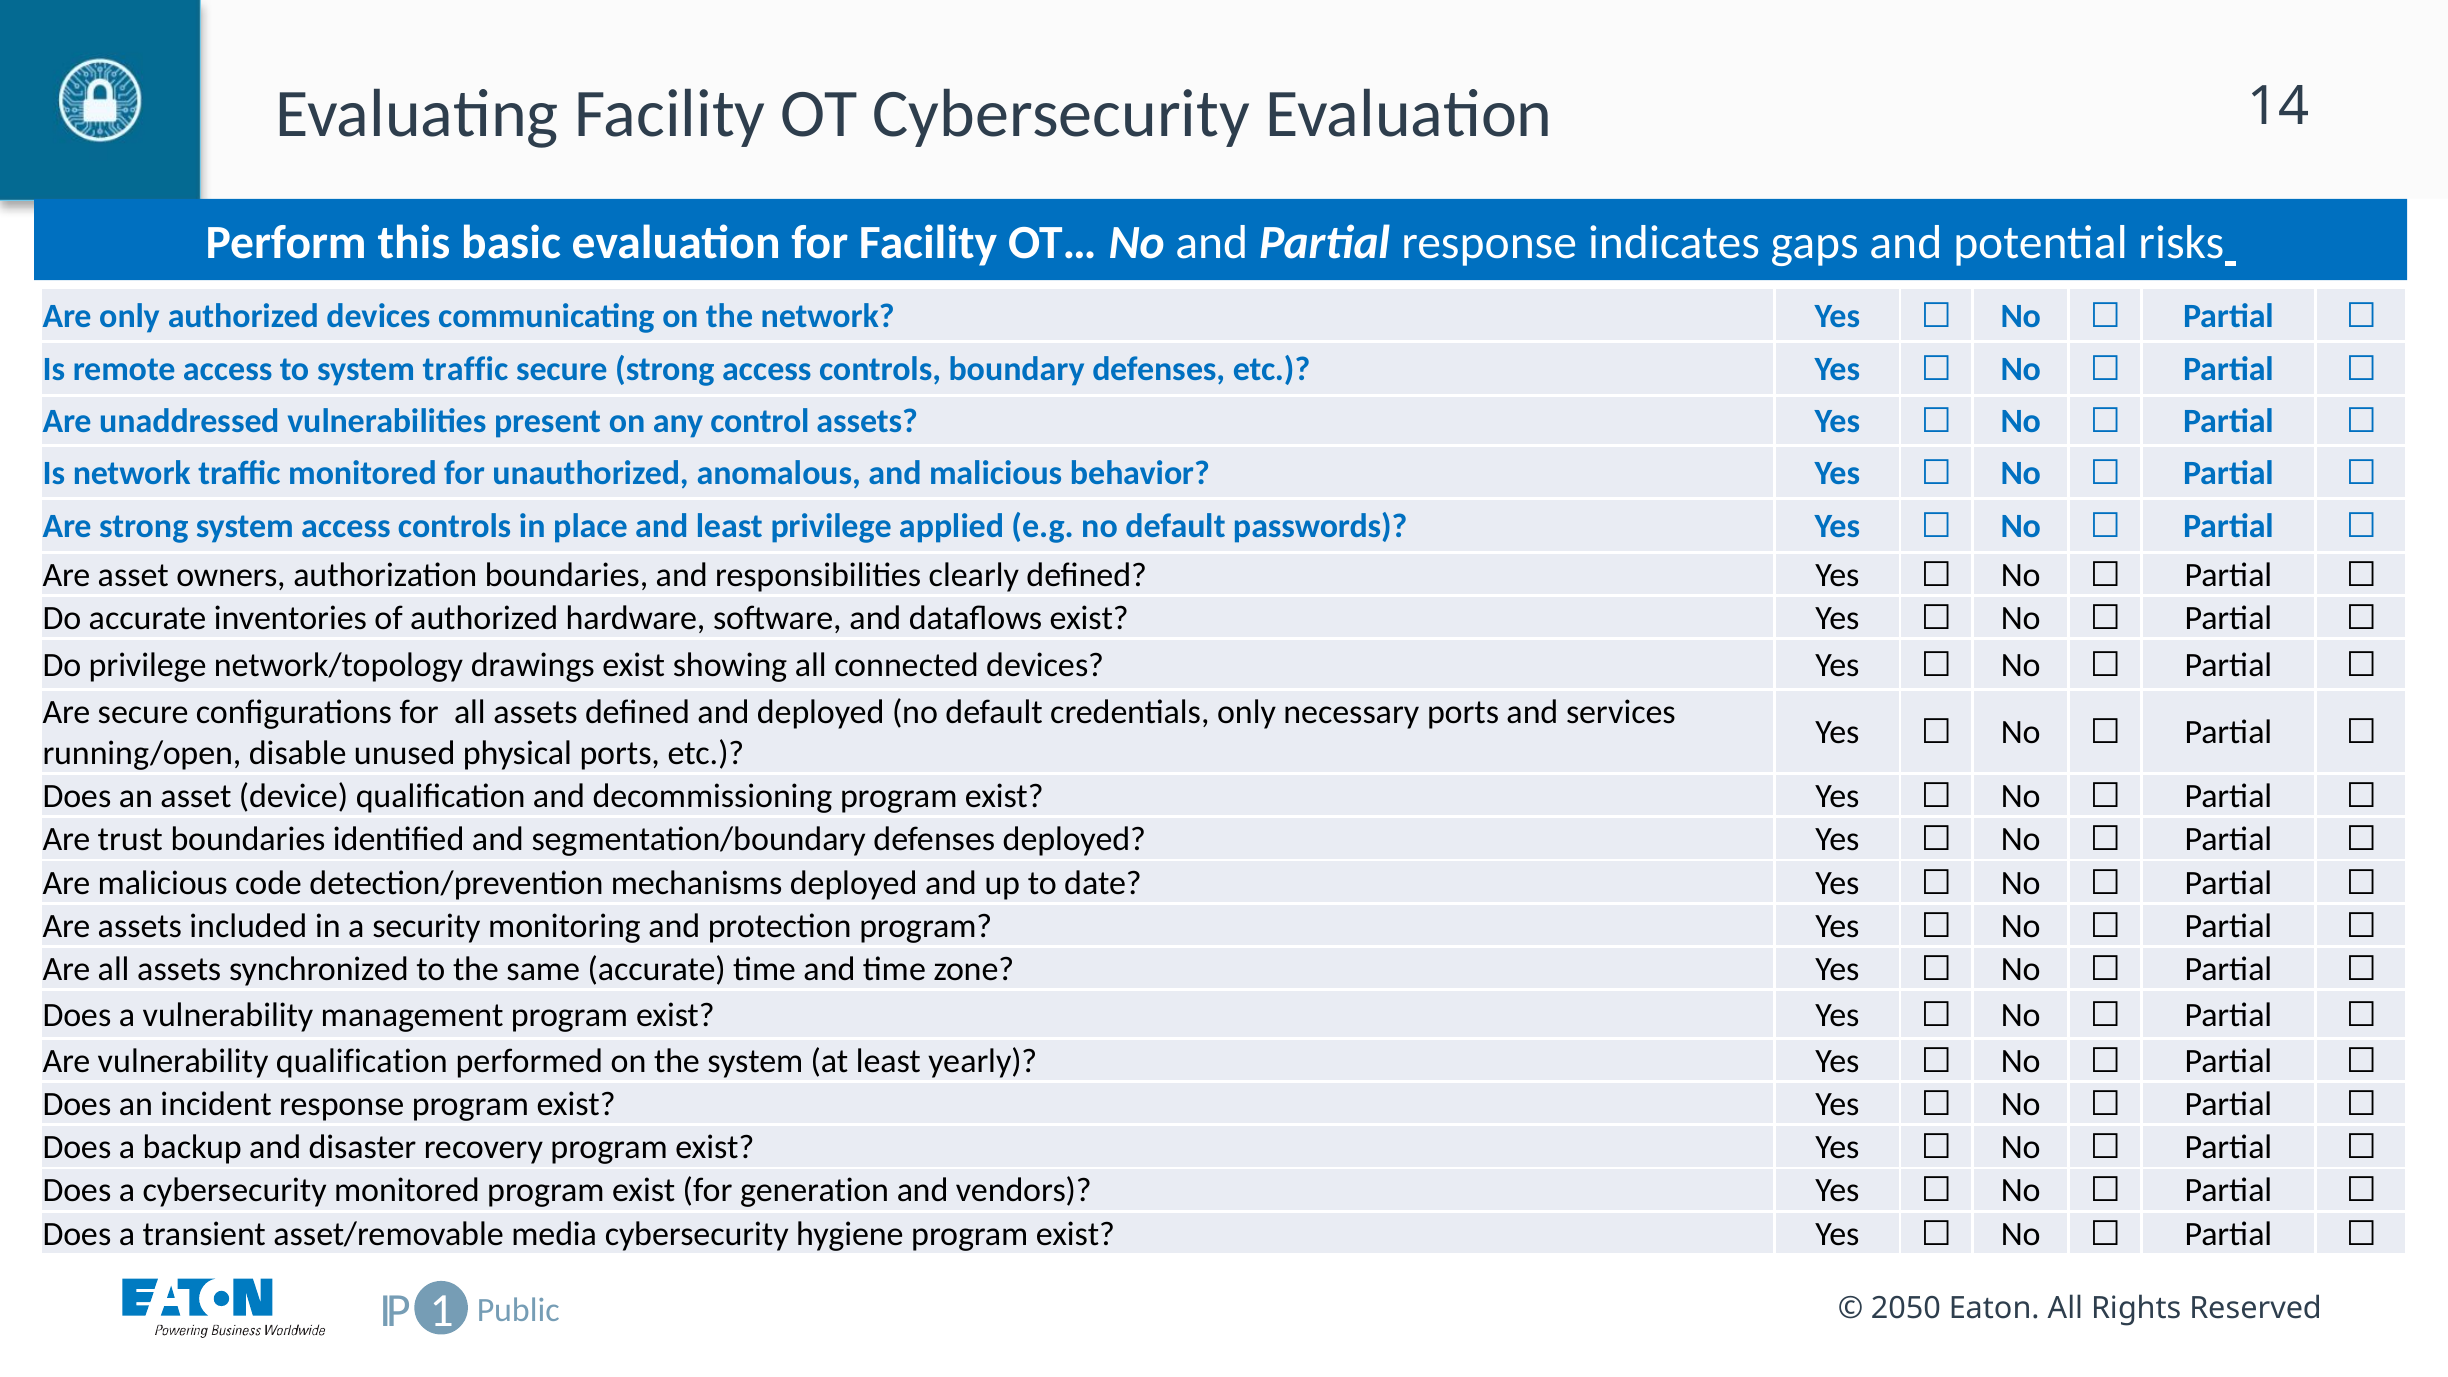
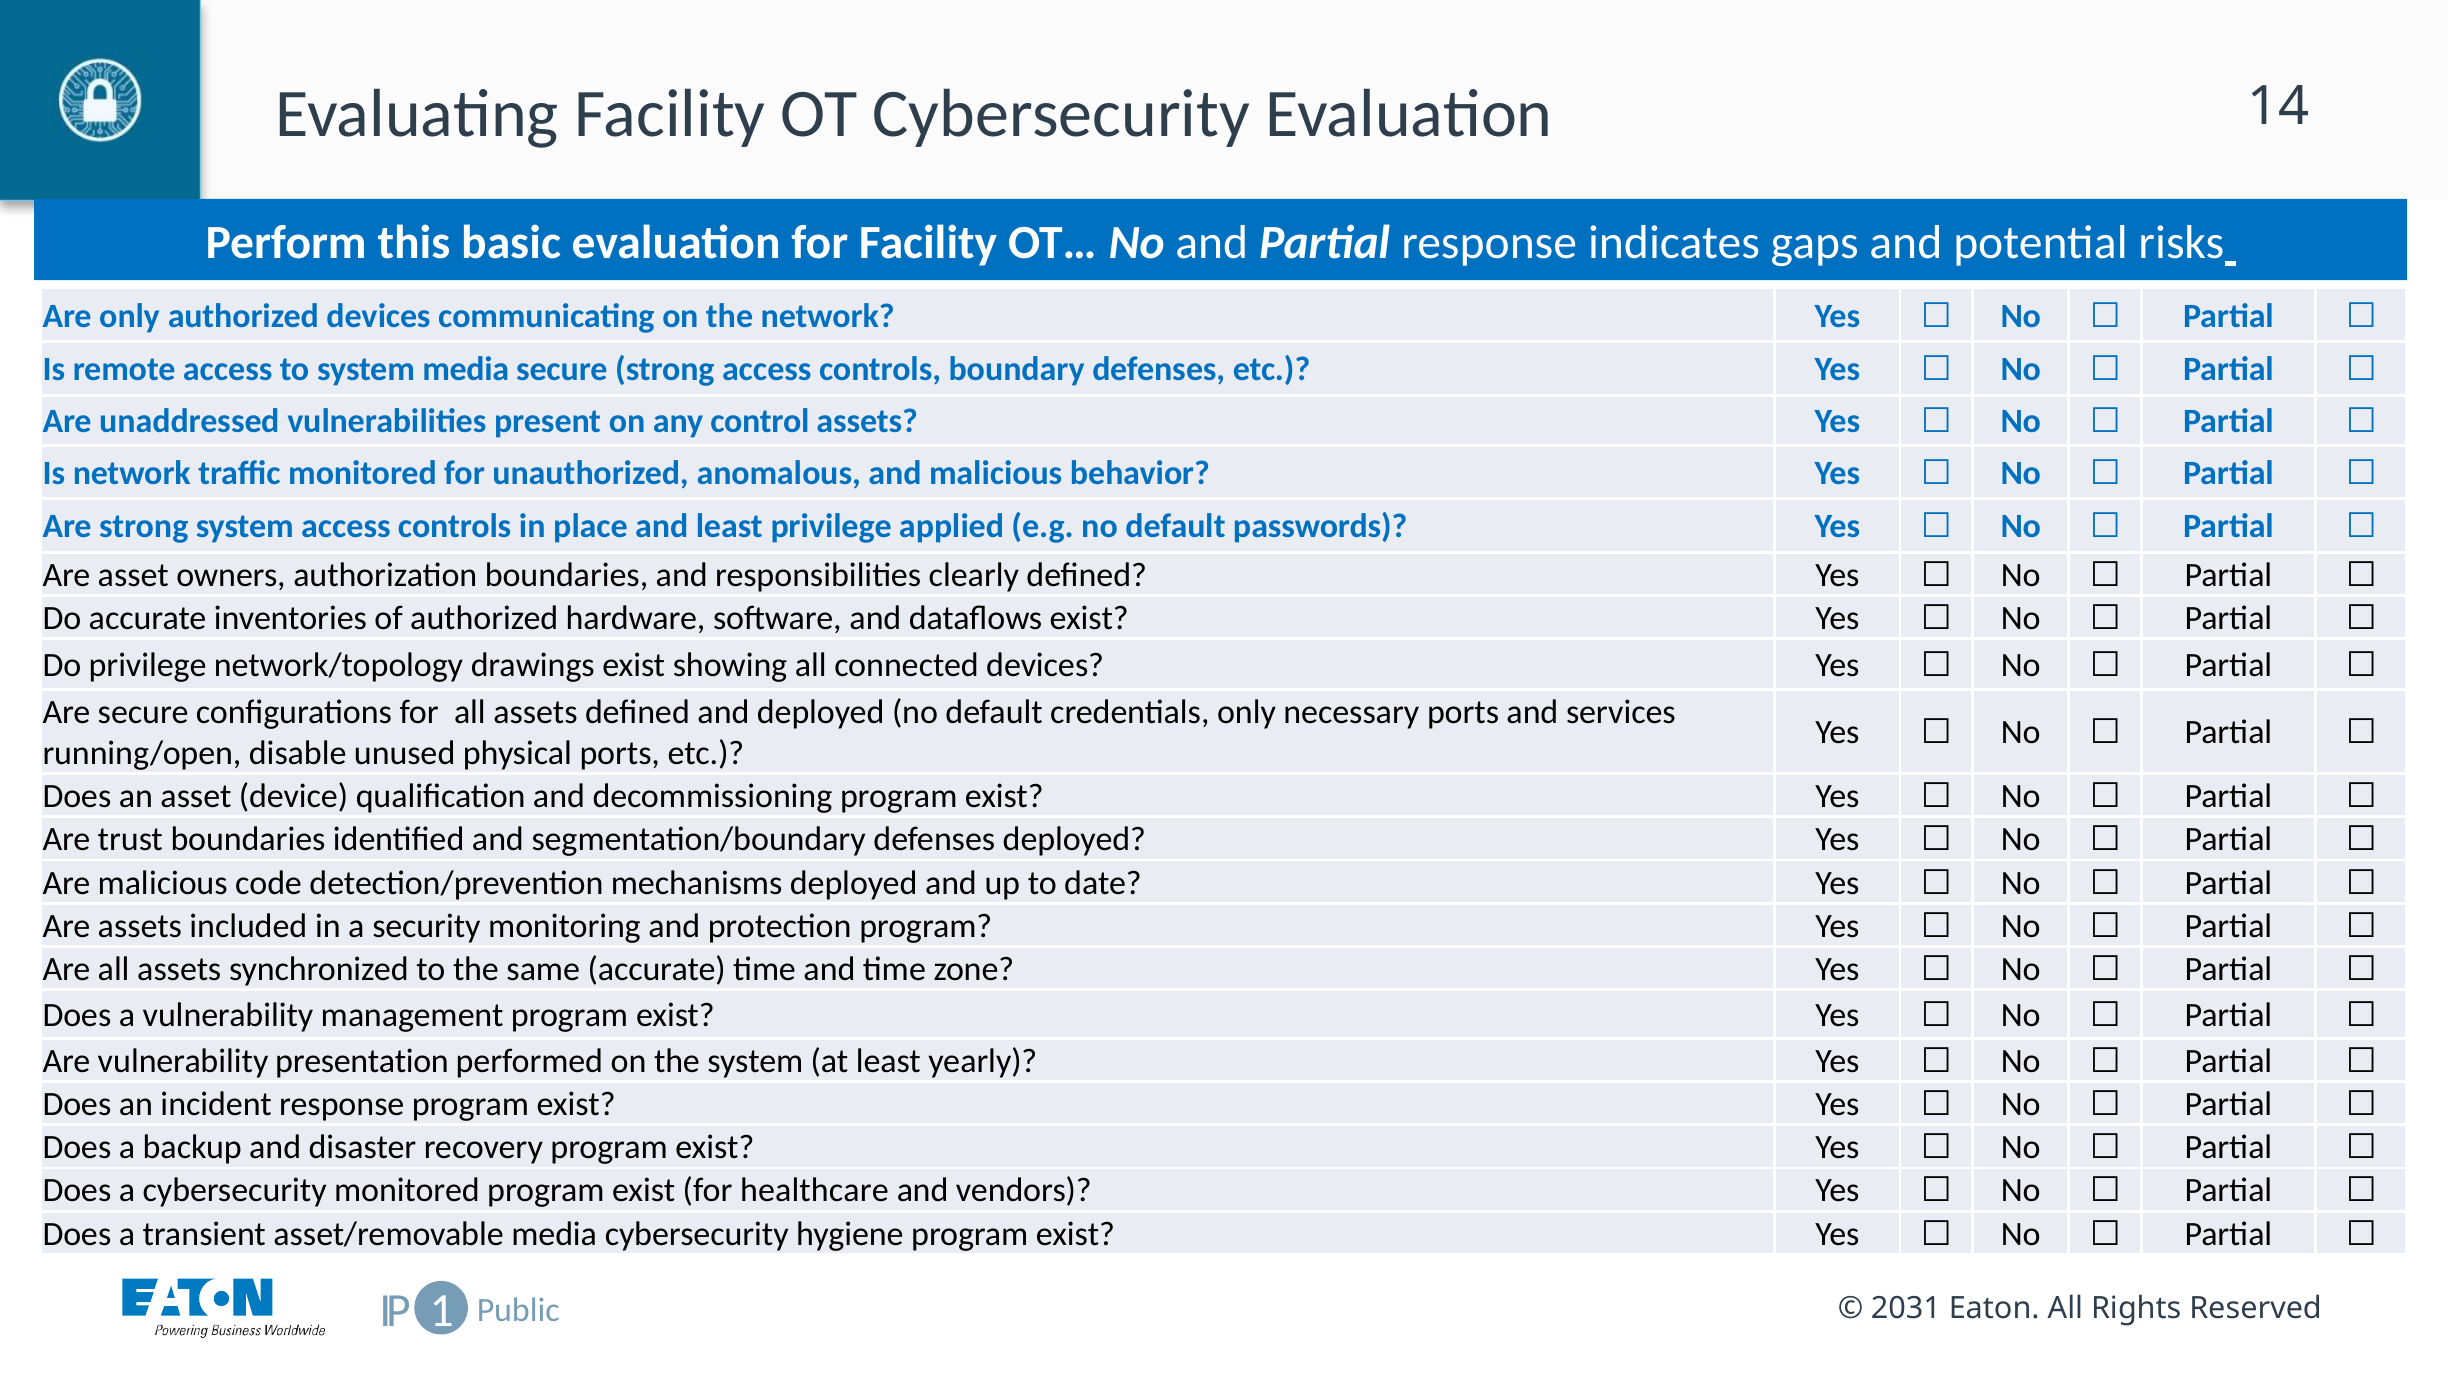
system traffic: traffic -> media (466, 370)
vulnerability qualification: qualification -> presentation (362, 1061)
generation: generation -> healthcare (814, 1191)
2050: 2050 -> 2031 (1906, 1309)
